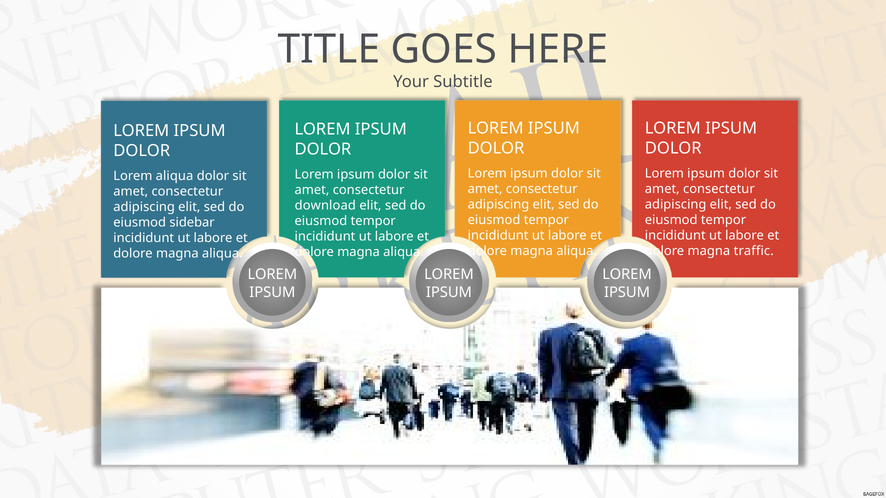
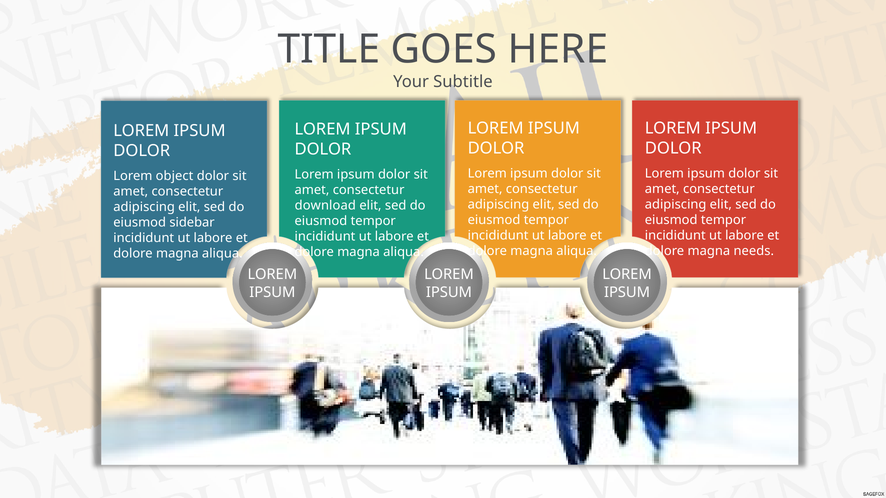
Lorem aliqua: aliqua -> object (175, 176)
traffic: traffic -> needs (754, 251)
